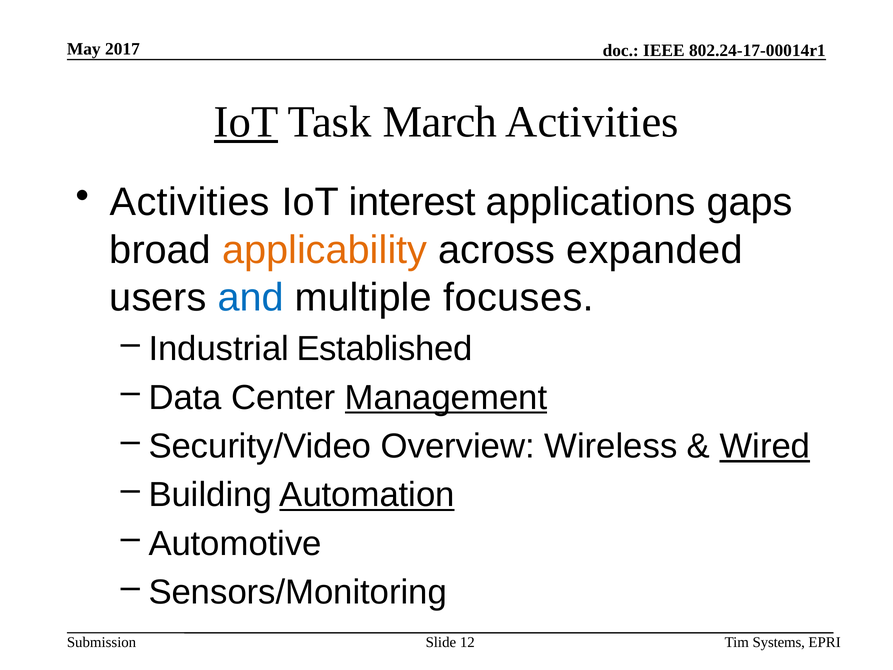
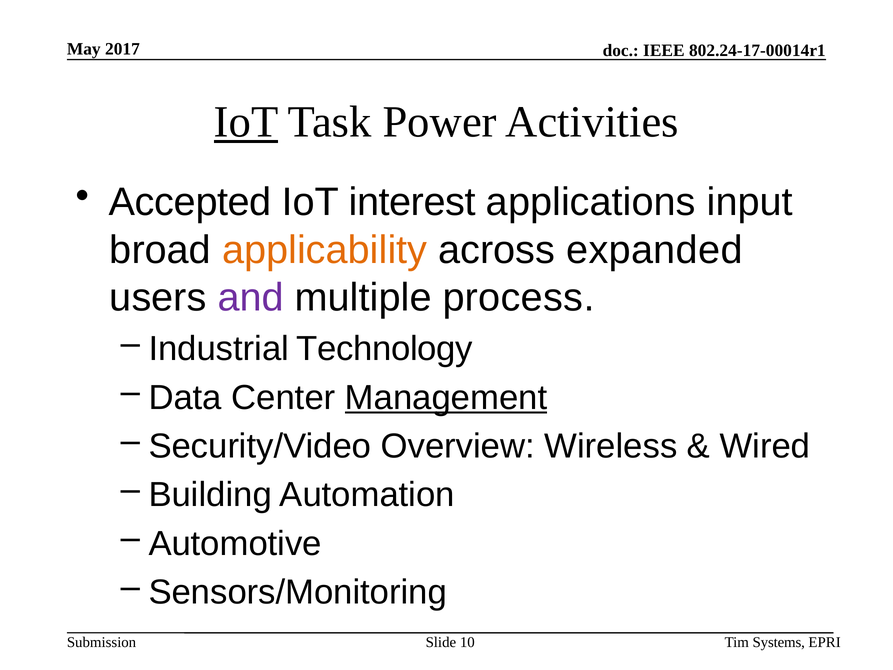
March: March -> Power (440, 122)
Activities: Activities -> Accepted (190, 202)
gaps: gaps -> input (750, 202)
and colour: blue -> purple (251, 298)
focuses: focuses -> process (519, 298)
Established: Established -> Technology (385, 349)
Wired underline: present -> none (765, 446)
Automation underline: present -> none (367, 495)
12: 12 -> 10 (467, 642)
